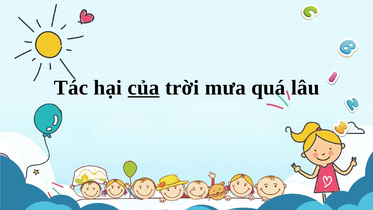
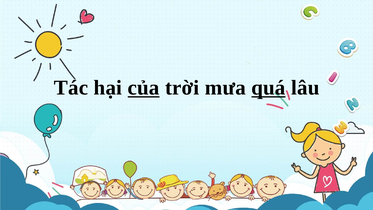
quá underline: none -> present (268, 88)
